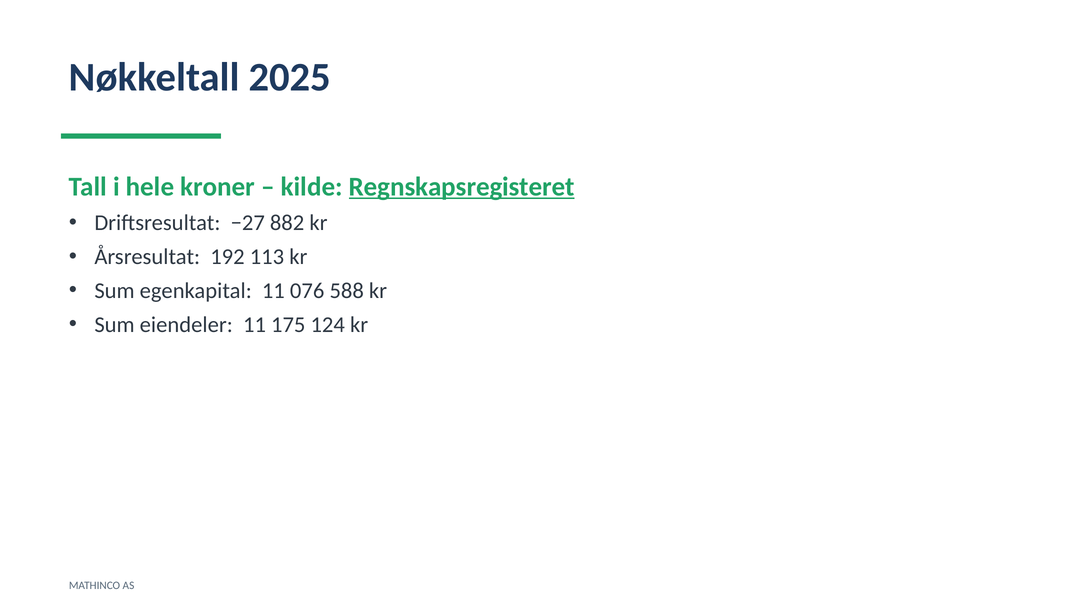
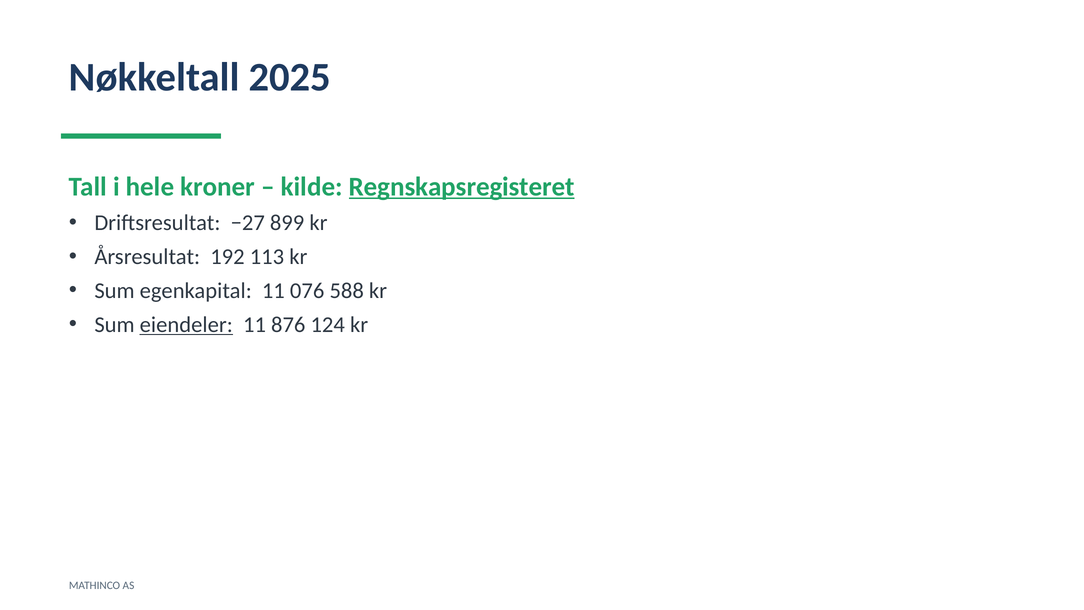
882: 882 -> 899 (287, 223)
eiendeler underline: none -> present (186, 325)
175: 175 -> 876 (288, 325)
